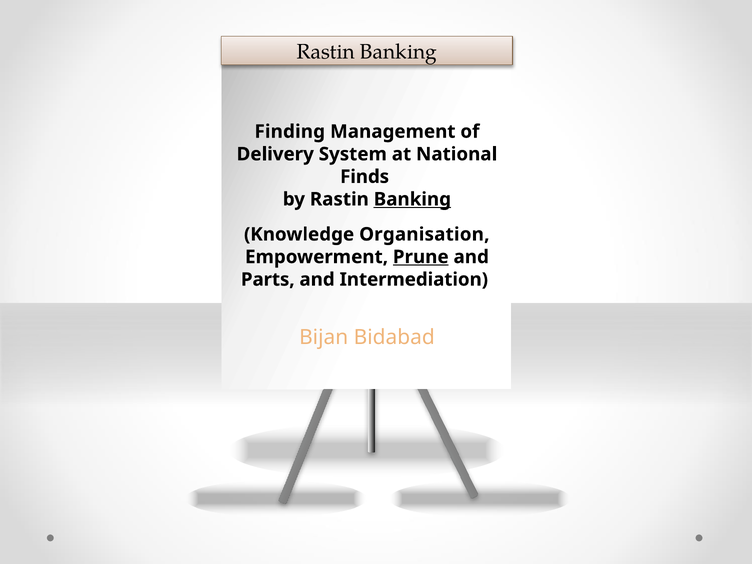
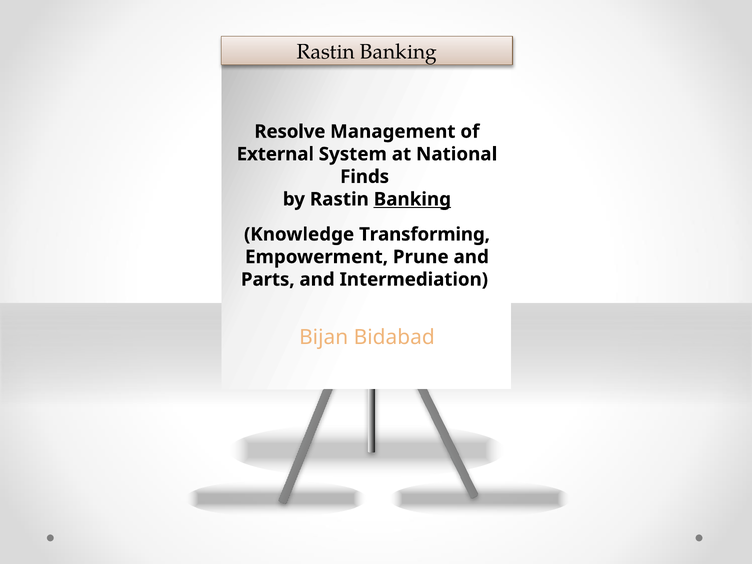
Finding: Finding -> Resolve (290, 132)
Delivery: Delivery -> External (275, 154)
Organisation: Organisation -> Transforming (425, 234)
Prune underline: present -> none (421, 257)
